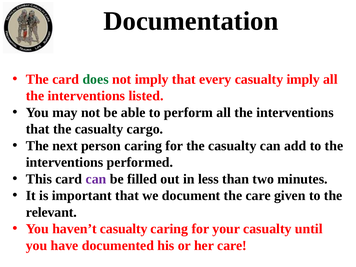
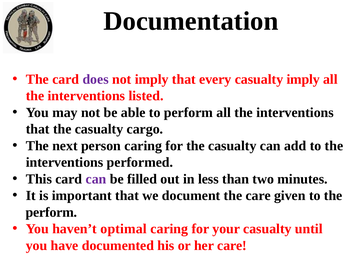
does colour: green -> purple (96, 79)
relevant: relevant -> perform (51, 212)
haven’t casualty: casualty -> optimal (124, 229)
